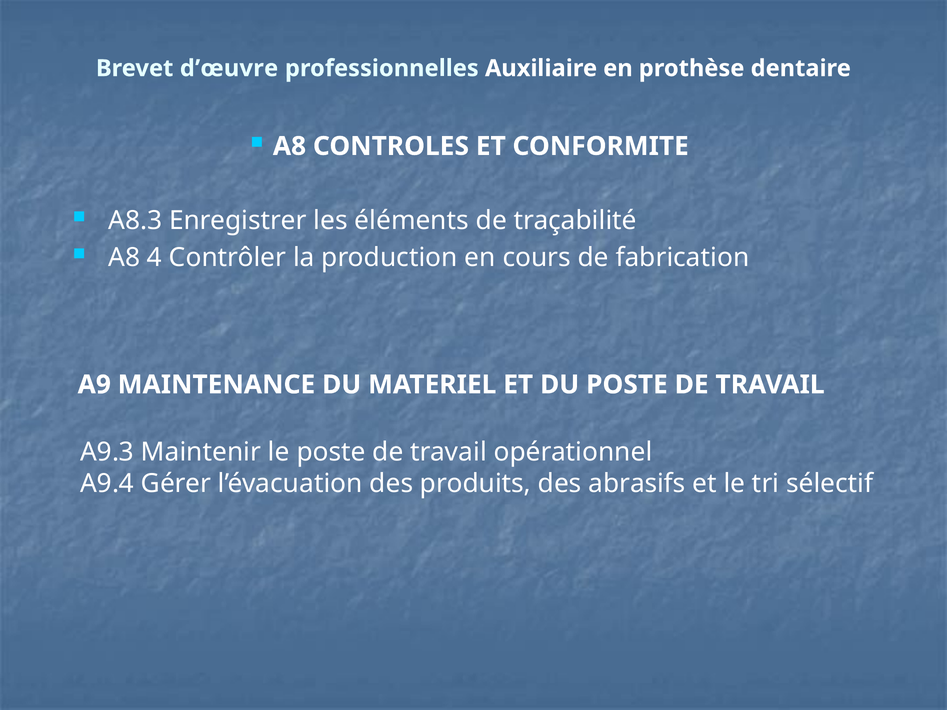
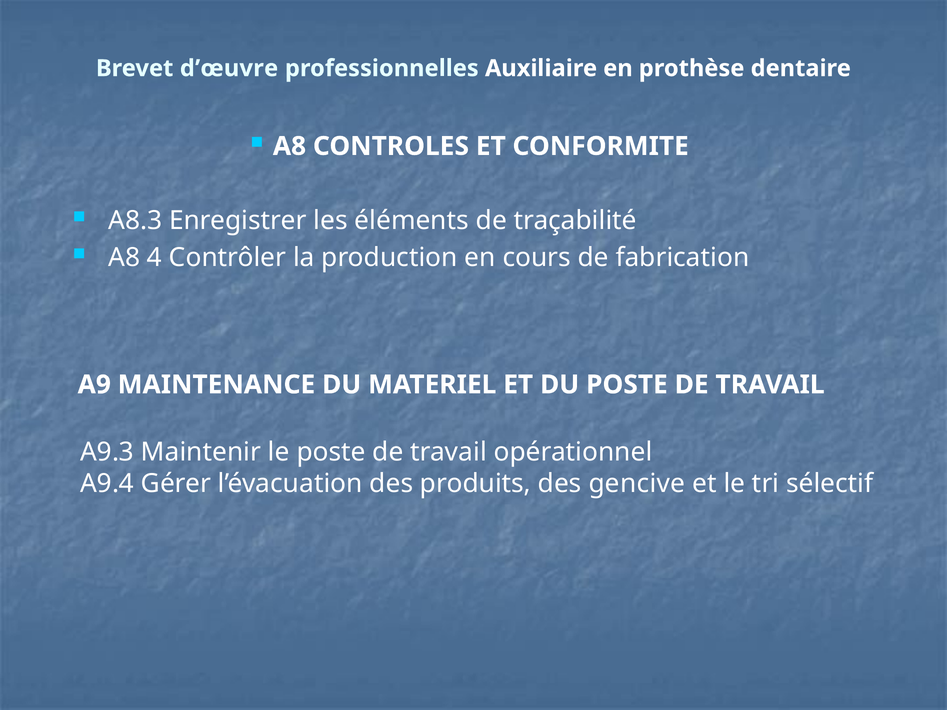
abrasifs: abrasifs -> gencive (637, 484)
